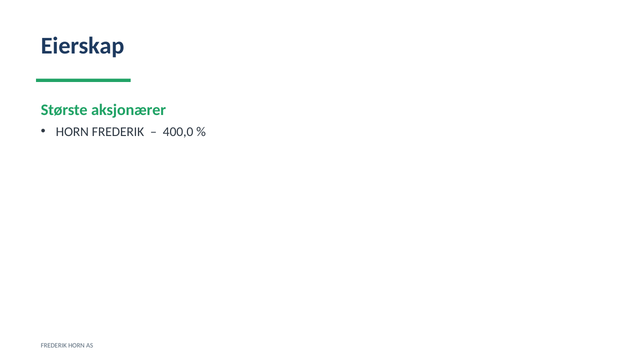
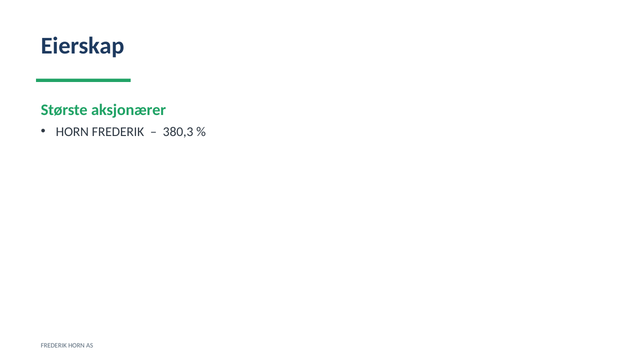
400,0: 400,0 -> 380,3 (178, 132)
